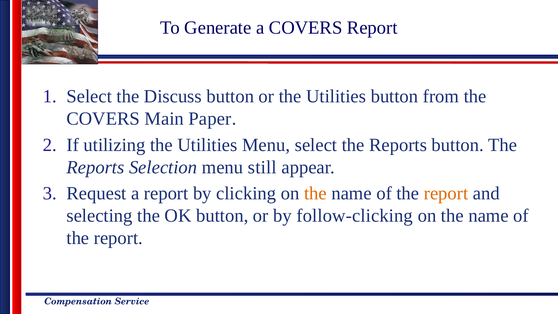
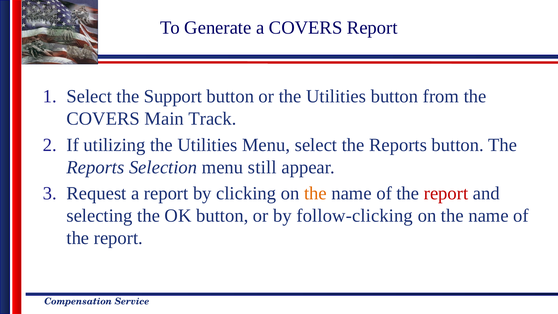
Discuss: Discuss -> Support (173, 96)
Paper: Paper -> Track (212, 119)
report colour: orange -> red (446, 193)
